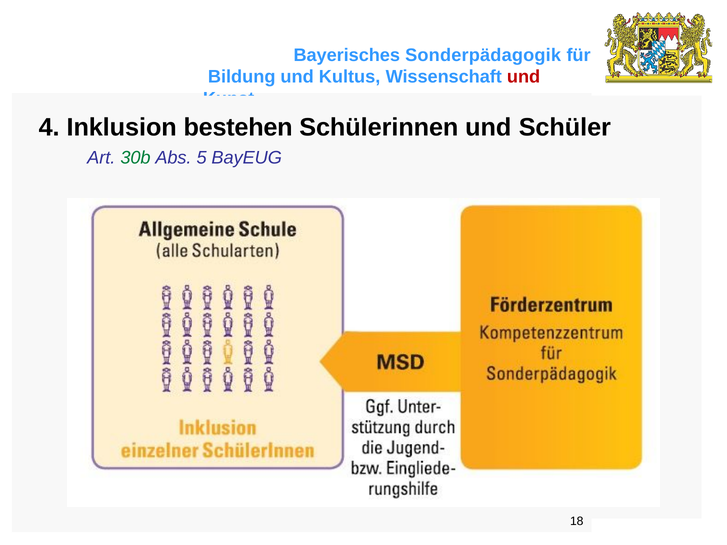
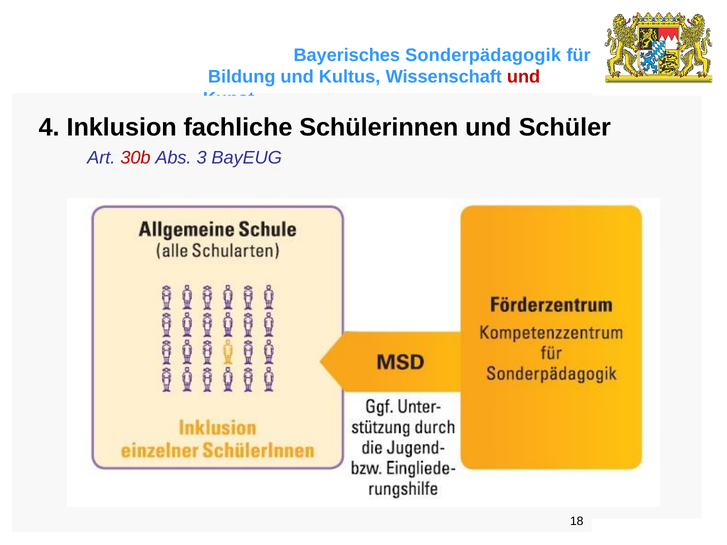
bestehen: bestehen -> fachliche (238, 128)
30b colour: green -> red (136, 158)
5: 5 -> 3 (202, 158)
